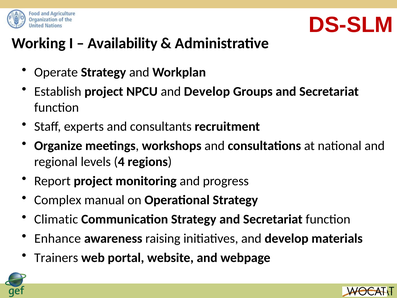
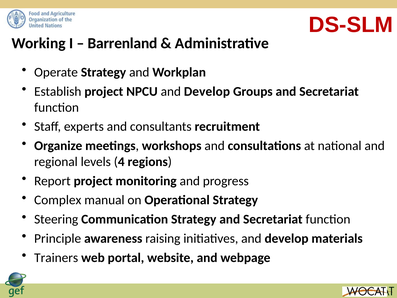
Availability: Availability -> Barrenland (123, 43)
Climatic: Climatic -> Steering (56, 219)
Enhance: Enhance -> Principle (58, 238)
